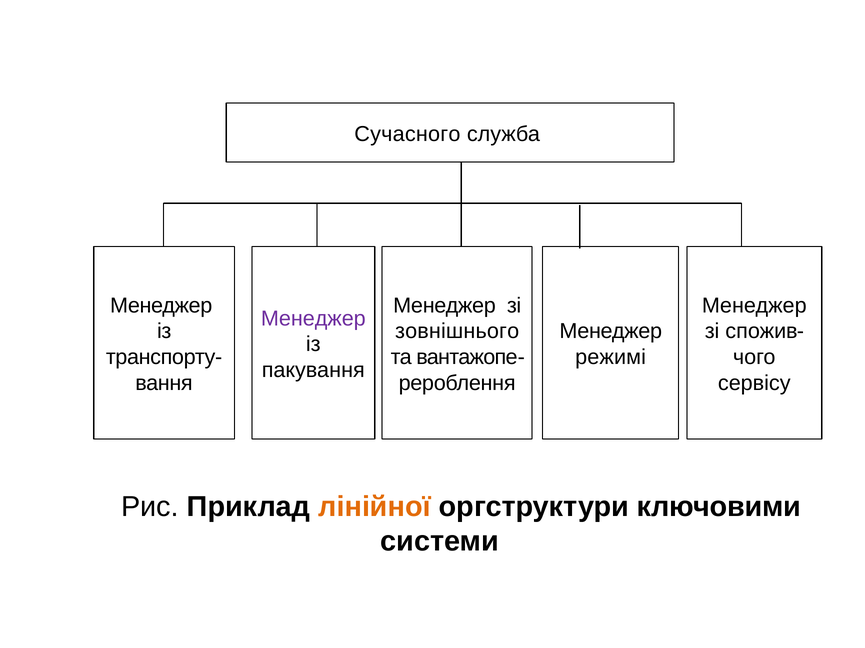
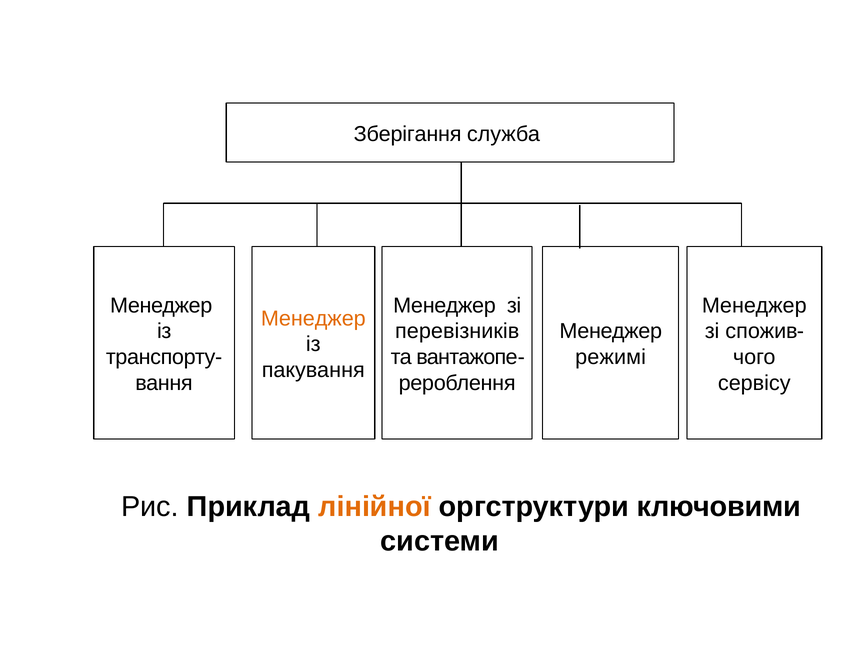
Сучасного: Сучасного -> Зберігання (408, 134)
Менеджер colour: purple -> orange (313, 319)
зовнішнього: зовнішнього -> перевізників (457, 332)
